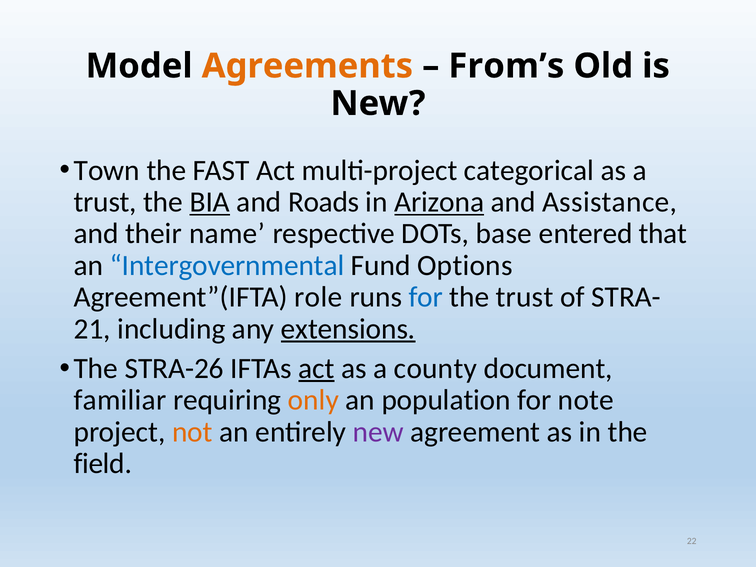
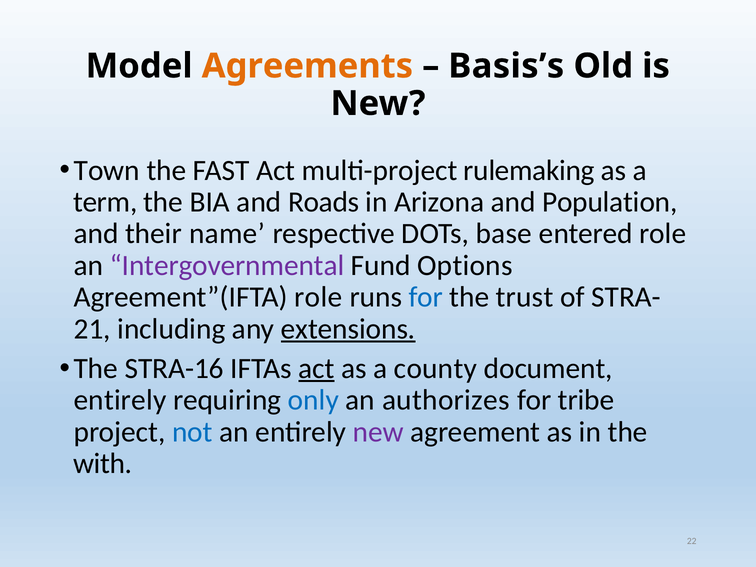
From’s: From’s -> Basis’s (506, 66)
categorical: categorical -> rulemaking (529, 170)
trust: trust -> term (105, 202)
BIA underline: present -> none (210, 202)
Arizona underline: present -> none (439, 202)
Assistance: Assistance -> Population (610, 202)
entered that: that -> role (663, 234)
Intergovernmental colour: blue -> purple (227, 265)
STRA-26: STRA-26 -> STRA-16 (174, 368)
familiar: familiar -> entirely (120, 400)
only colour: orange -> blue (313, 400)
population: population -> authorizes (446, 400)
note: note -> tribe (586, 400)
not colour: orange -> blue (192, 432)
field: field -> with (103, 464)
